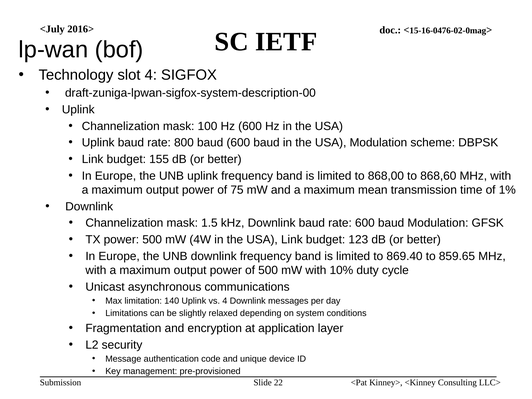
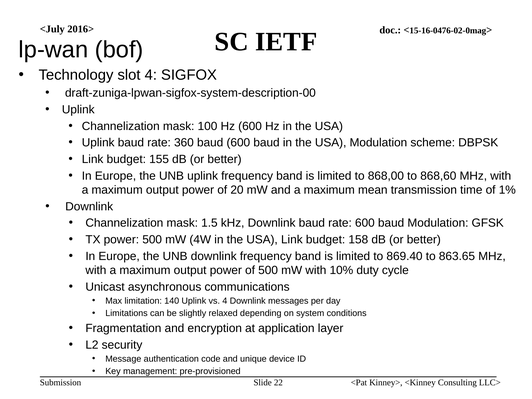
800: 800 -> 360 (184, 143)
75: 75 -> 20 (237, 190)
123: 123 -> 158 (358, 240)
859.65: 859.65 -> 863.65 (457, 256)
